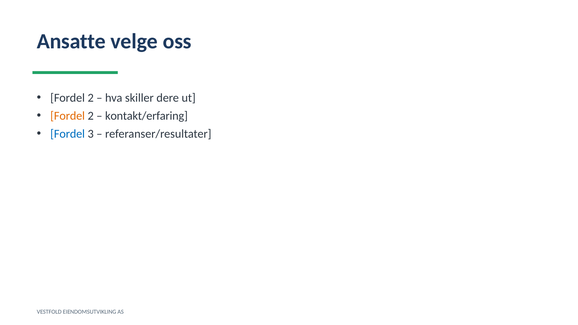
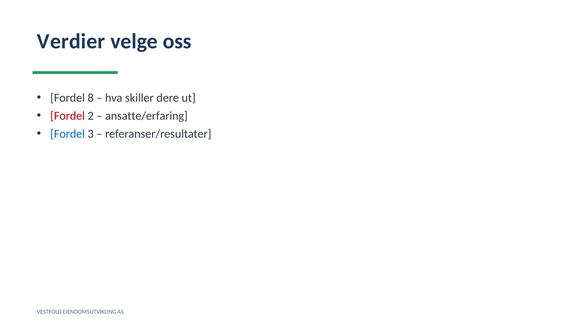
Ansatte: Ansatte -> Verdier (71, 41)
2: 2 -> 8 (91, 98)
Fordel colour: orange -> red (68, 116)
kontakt/erfaring: kontakt/erfaring -> ansatte/erfaring (146, 116)
